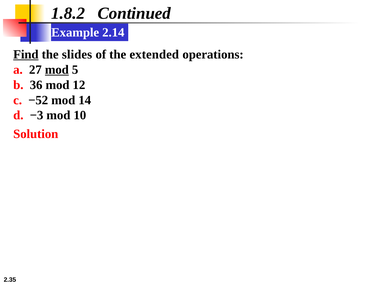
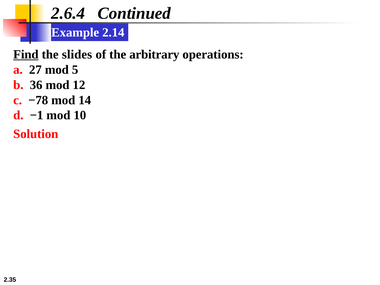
1.8.2: 1.8.2 -> 2.6.4 (68, 13)
extended: extended -> arbitrary (154, 54)
mod underline: present -> none (57, 70)
−52: −52 -> −78 (38, 100)
−3: −3 -> −1 (37, 115)
